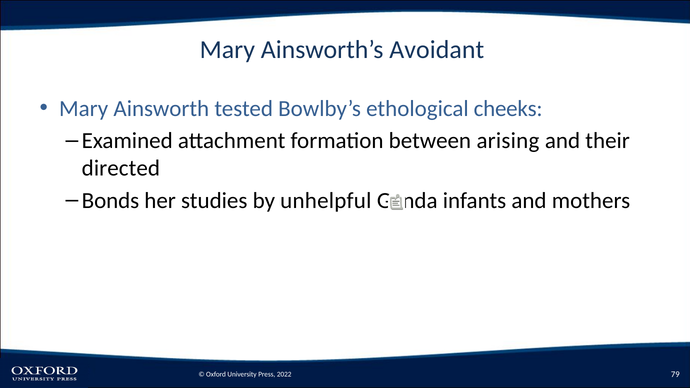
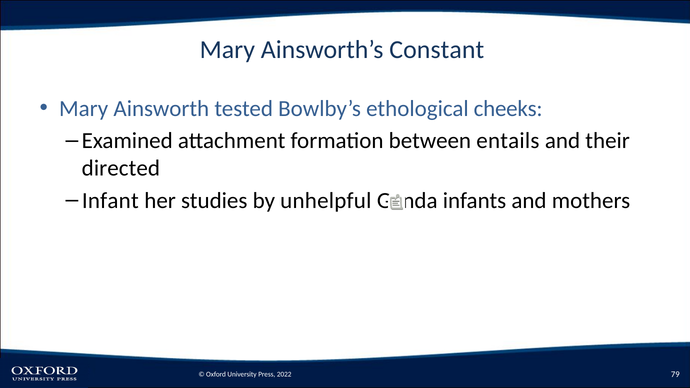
Avoidant: Avoidant -> Constant (437, 50)
arising: arising -> entails (508, 141)
Bonds: Bonds -> Infant (110, 201)
